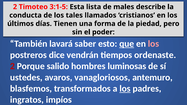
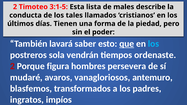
los colour: pink -> light blue (154, 44)
dice: dice -> sola (57, 55)
salido: salido -> figura (58, 66)
luminosas: luminosas -> persevera (127, 66)
ustedes: ustedes -> mudaré (26, 77)
los underline: present -> none (125, 89)
